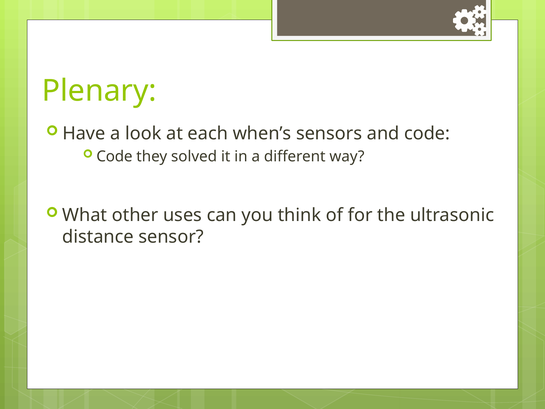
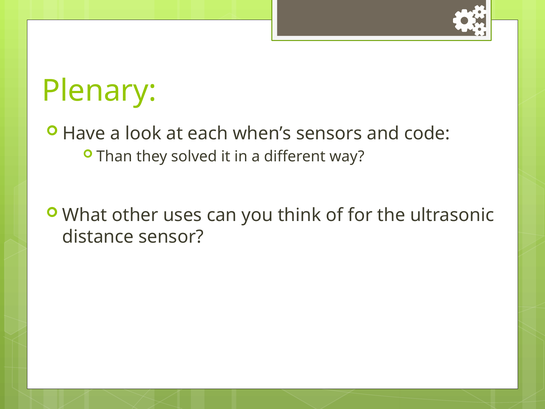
Code: Code -> Than (114, 156)
